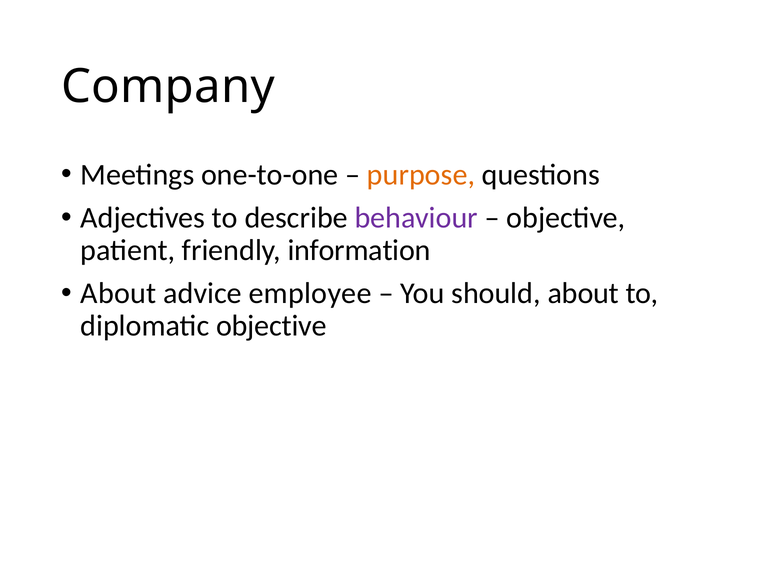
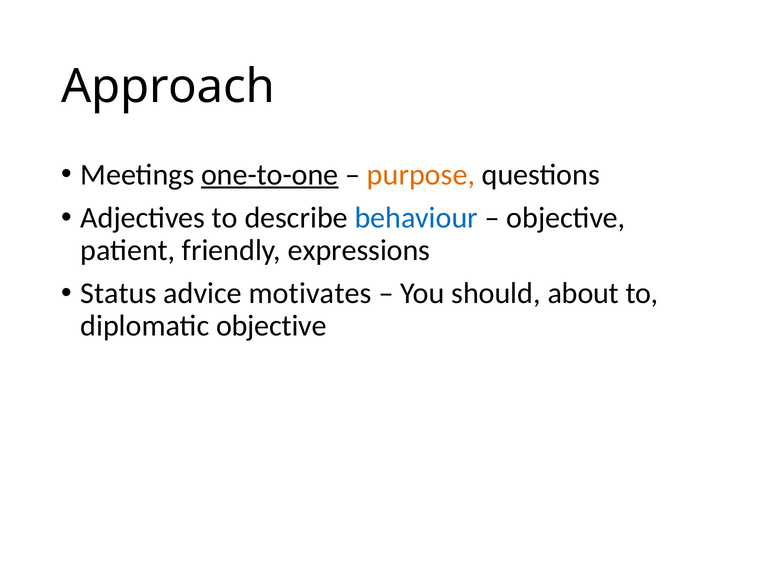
Company: Company -> Approach (168, 87)
one-to-one underline: none -> present (270, 175)
behaviour colour: purple -> blue (416, 218)
information: information -> expressions (359, 250)
About: About -> Status (118, 294)
employee: employee -> motivates (310, 294)
